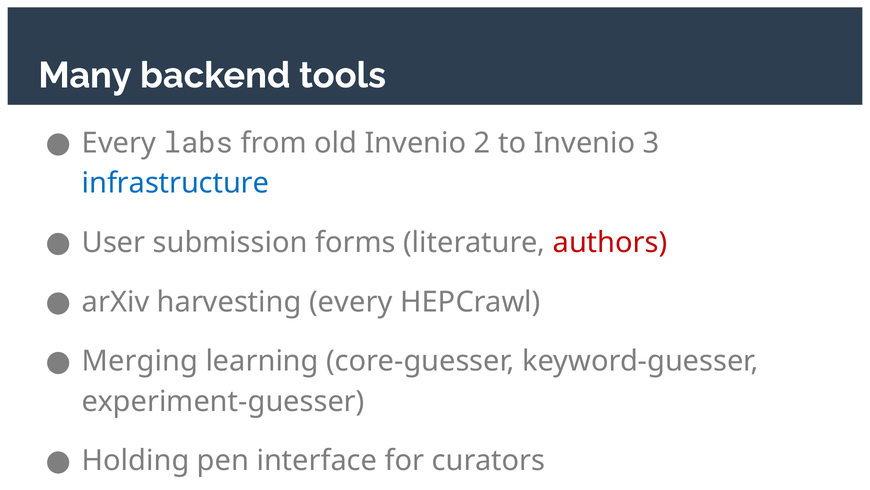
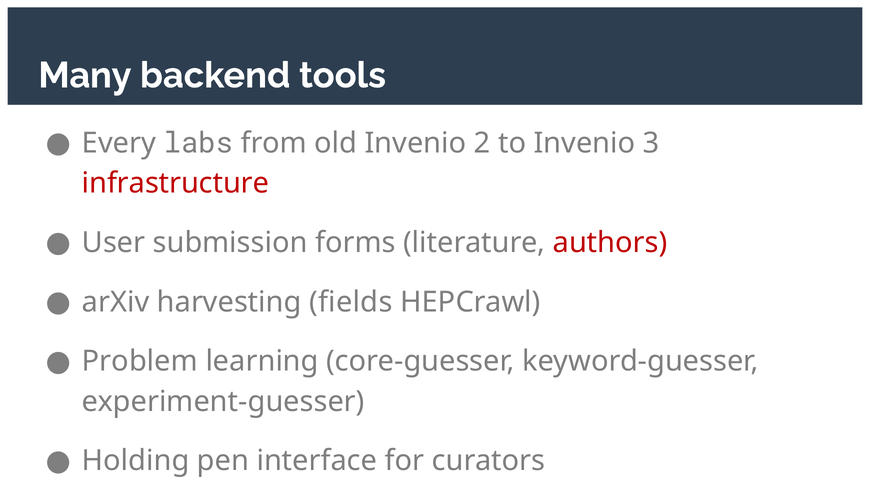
infrastructure colour: blue -> red (176, 183)
harvesting every: every -> fields (351, 302)
Merging: Merging -> Problem (140, 361)
